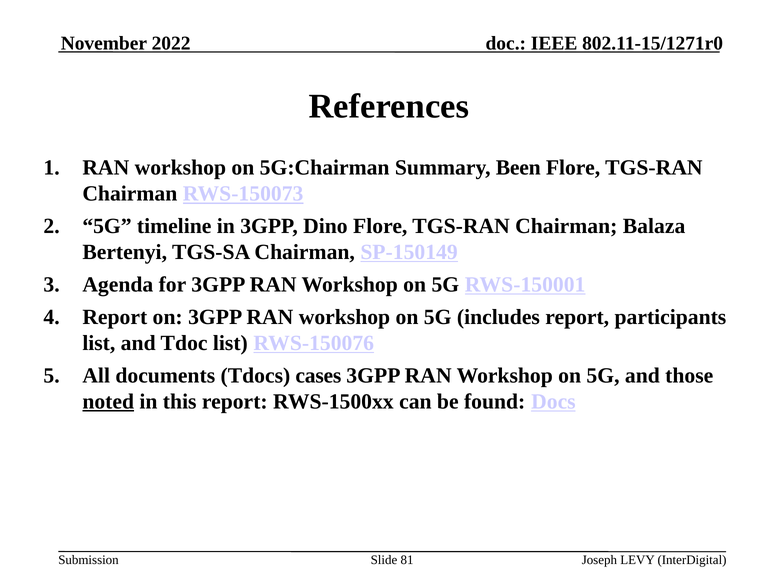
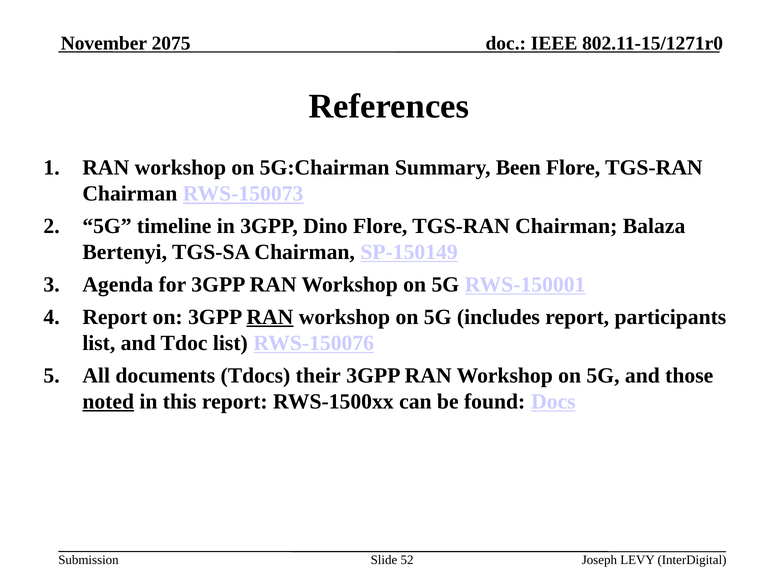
2022: 2022 -> 2075 (171, 43)
RAN underline: none -> present (270, 317)
cases: cases -> their (318, 375)
81: 81 -> 52 (407, 560)
